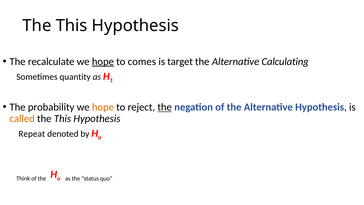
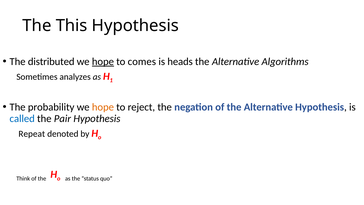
recalculate: recalculate -> distributed (51, 62)
target: target -> heads (180, 62)
Calculating: Calculating -> Algorithms (285, 62)
quantity: quantity -> analyzes (75, 77)
the underline: present -> none (165, 107)
called colour: orange -> blue (22, 118)
This: This -> Pair (62, 118)
